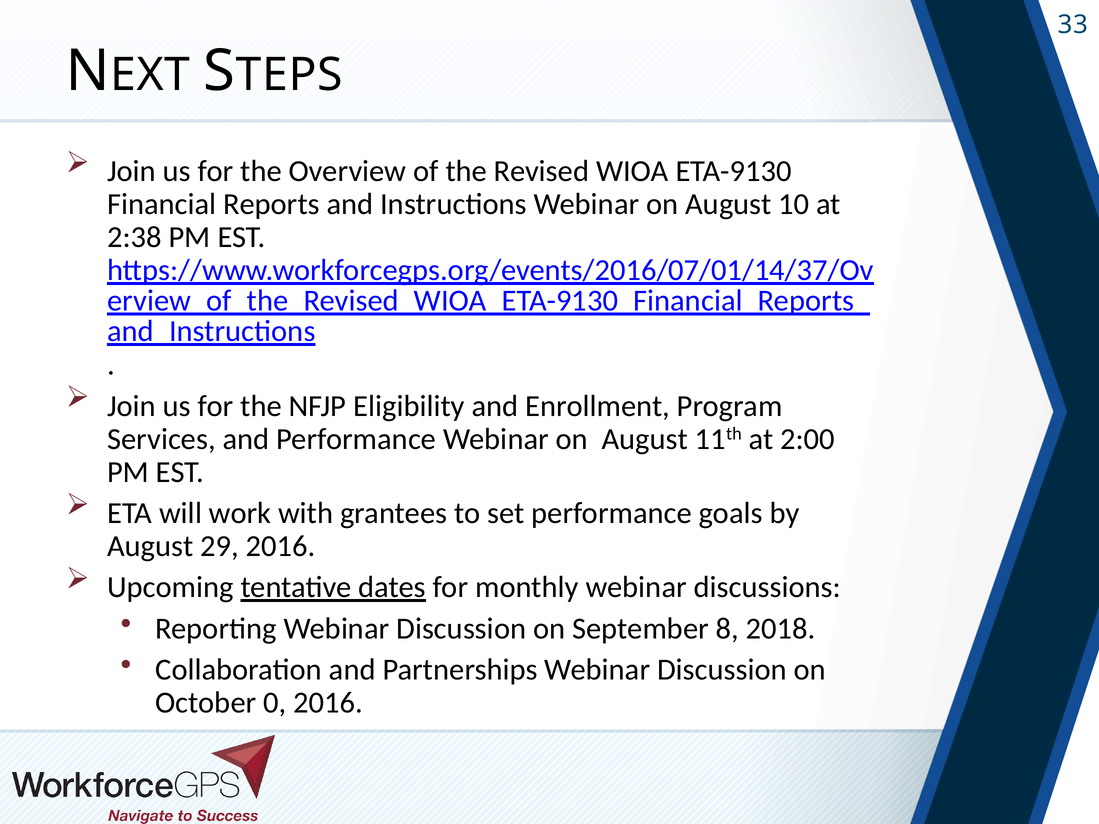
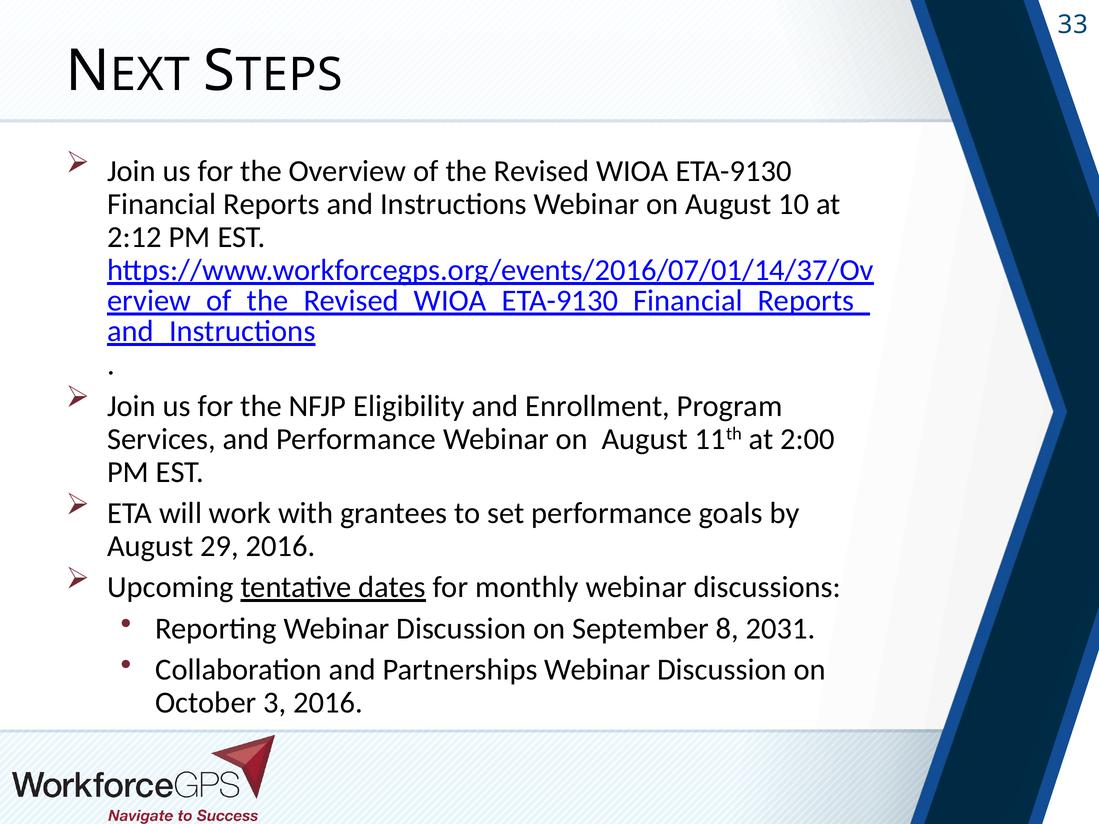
2:38: 2:38 -> 2:12 (134, 237)
2018: 2018 -> 2031 (781, 629)
0: 0 -> 3 (275, 703)
